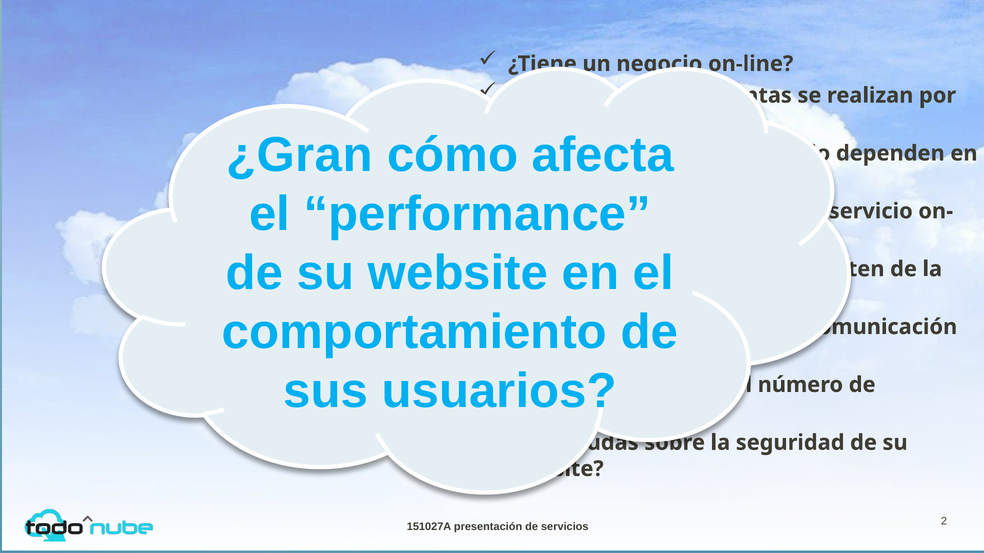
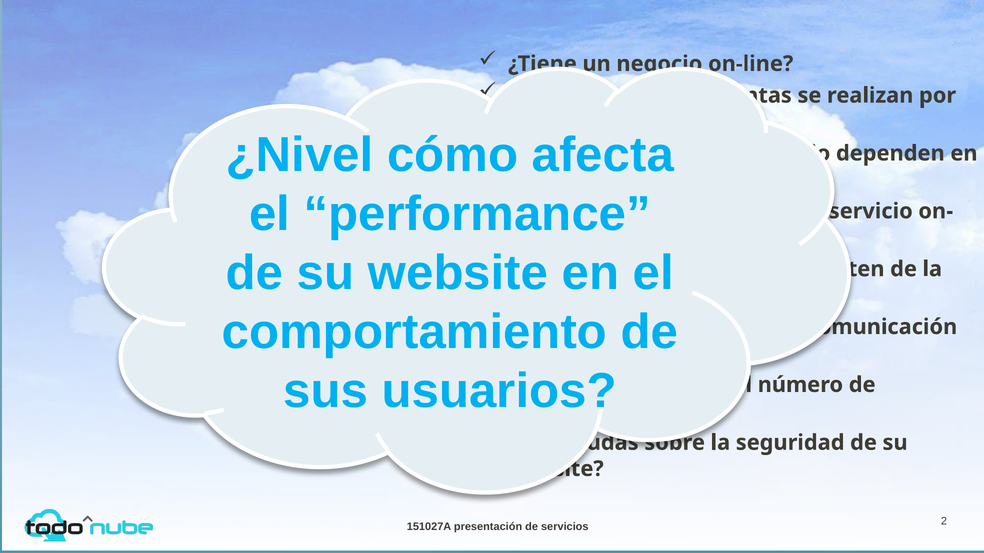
¿Gran: ¿Gran -> ¿Nivel (300, 155)
